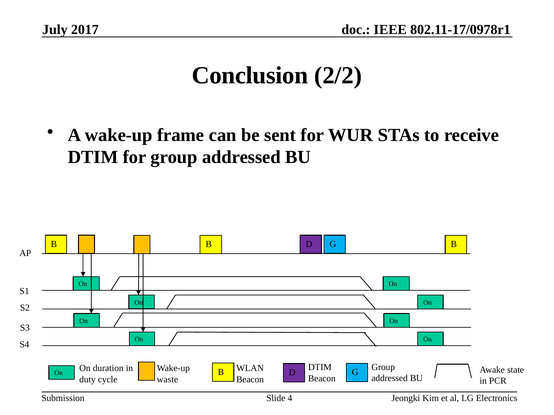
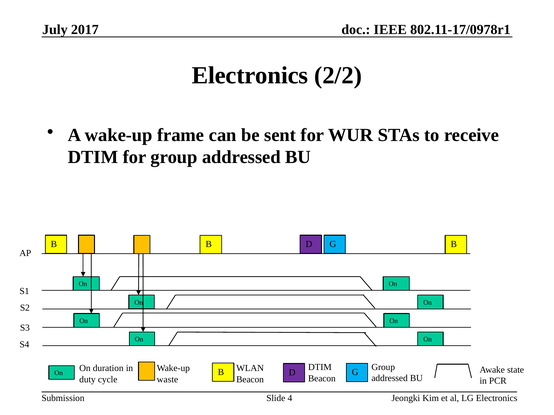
Conclusion: Conclusion -> Electronics (250, 76)
